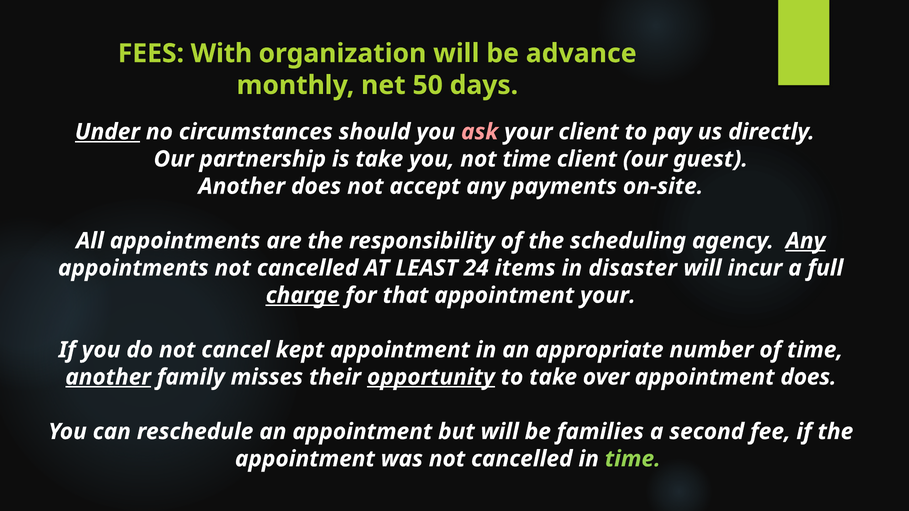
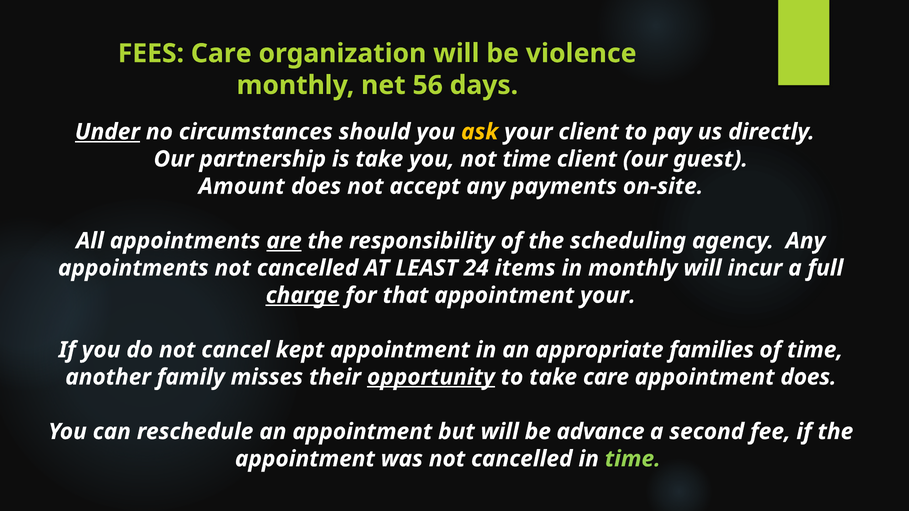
FEES With: With -> Care (221, 53)
advance: advance -> violence (581, 53)
50: 50 -> 56 (428, 85)
ask colour: pink -> yellow (480, 132)
Another: Another -> Amount (242, 186)
are underline: none -> present (284, 241)
Any underline: present -> none (805, 241)
in disaster: disaster -> monthly (633, 268)
number: number -> families (712, 350)
another underline: present -> none (108, 377)
take over: over -> care (606, 377)
families: families -> advance (601, 432)
